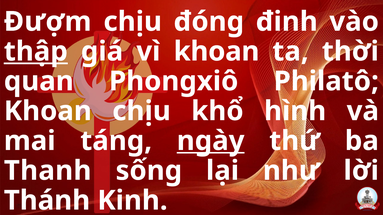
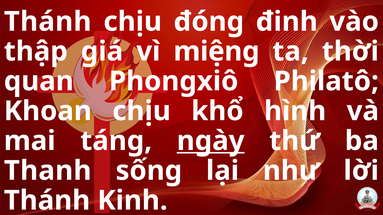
Đượm: Đượm -> Thánh (48, 22)
thập underline: present -> none (36, 52)
vì khoan: khoan -> miệng (216, 52)
